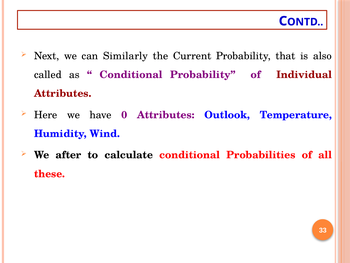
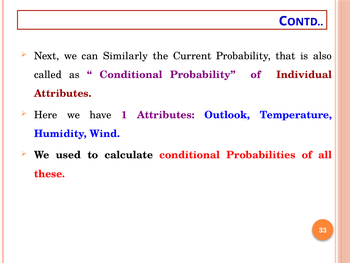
0: 0 -> 1 (124, 115)
after: after -> used (68, 155)
